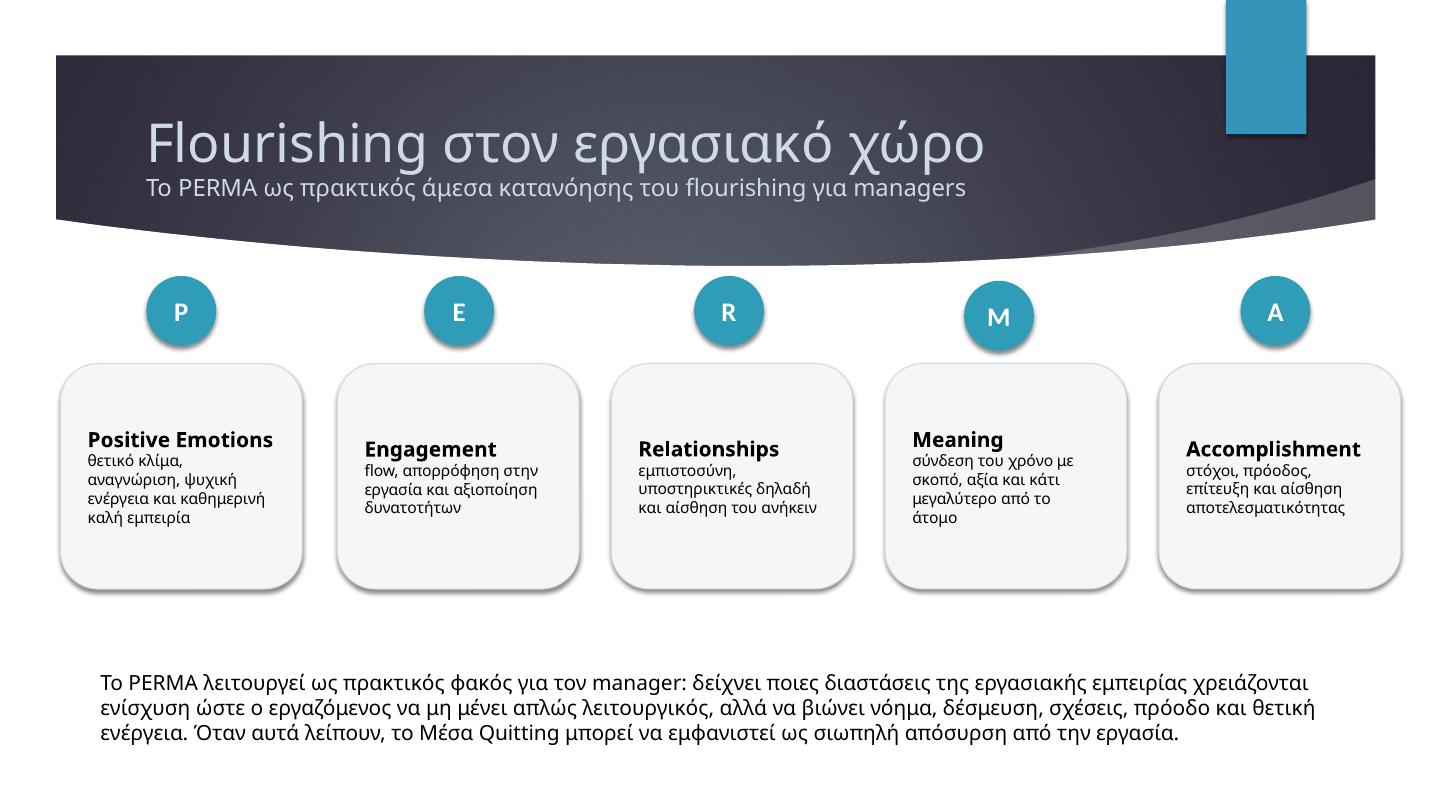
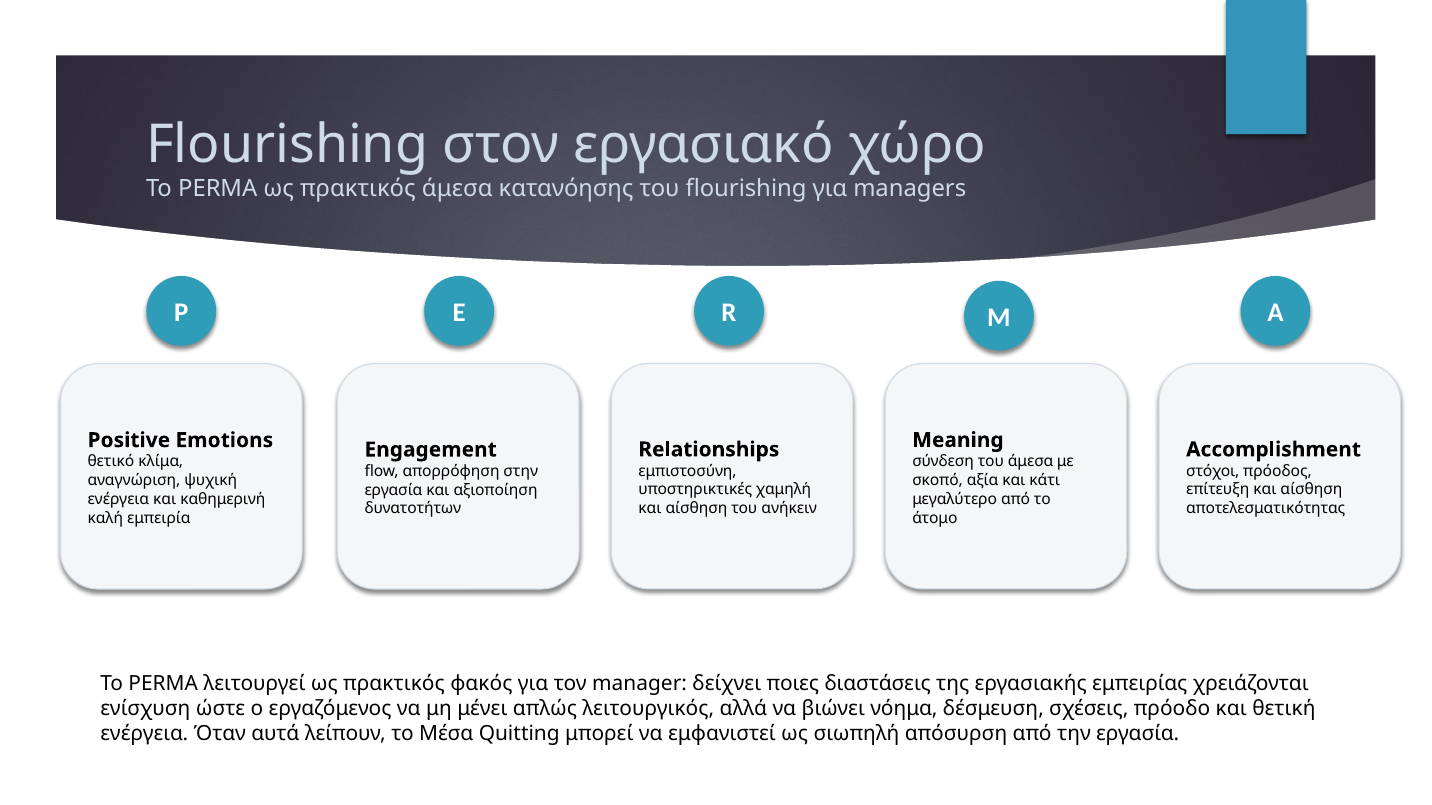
του χρόνο: χρόνο -> άμεσα (1031, 462)
δηλαδή: δηλαδή -> χαμηλή (784, 490)
